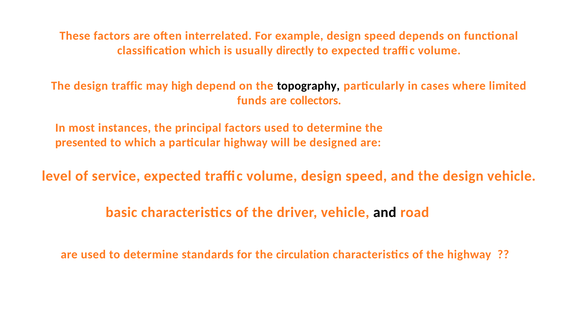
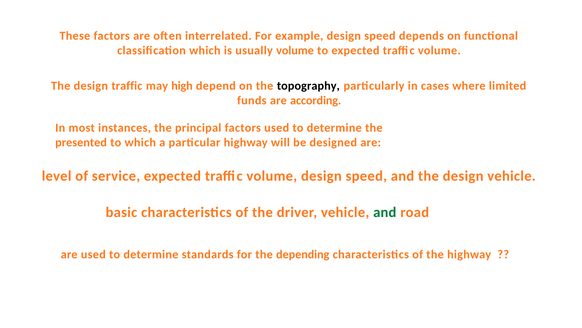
usually directly: directly -> volume (295, 50)
collectors: collectors -> according (316, 100)
and colour: black -> green (385, 212)
circulation: circulation -> depending (303, 254)
